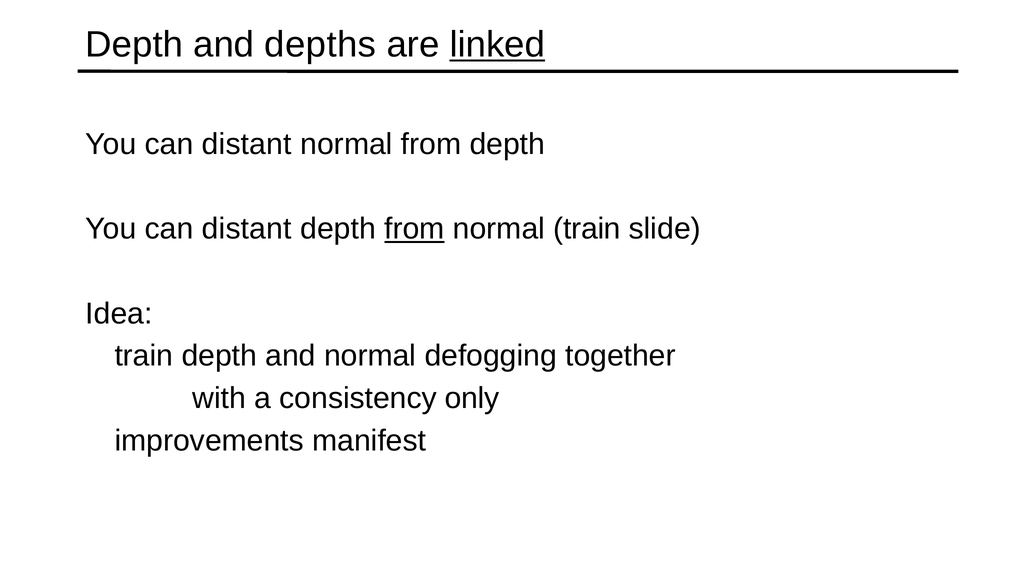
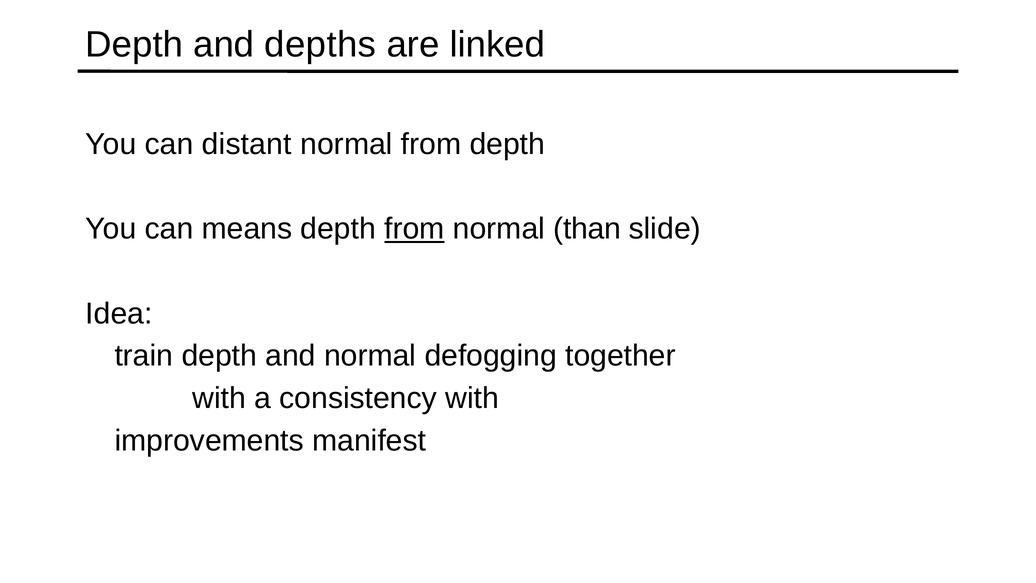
linked underline: present -> none (497, 45)
distant: distant -> means (247, 229)
normal train: train -> than (587, 229)
consistency only: only -> with (472, 398)
